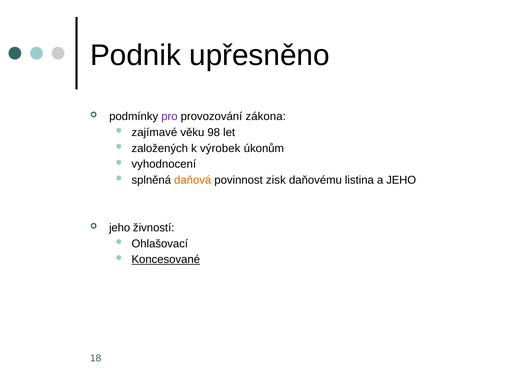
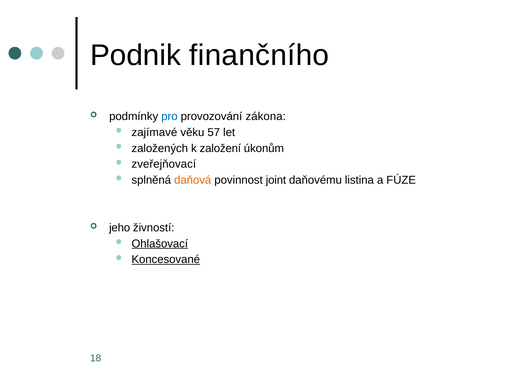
upřesněno: upřesněno -> finančního (259, 55)
pro colour: purple -> blue (169, 116)
98: 98 -> 57 (214, 132)
výrobek: výrobek -> založení (220, 148)
vyhodnocení: vyhodnocení -> zveřejňovací (164, 164)
zisk: zisk -> joint (276, 180)
a JEHO: JEHO -> FÚZE (401, 180)
Ohlašovací underline: none -> present (160, 243)
